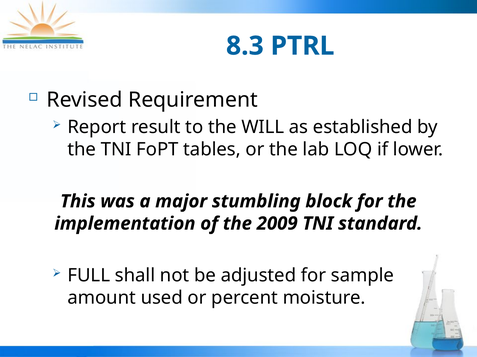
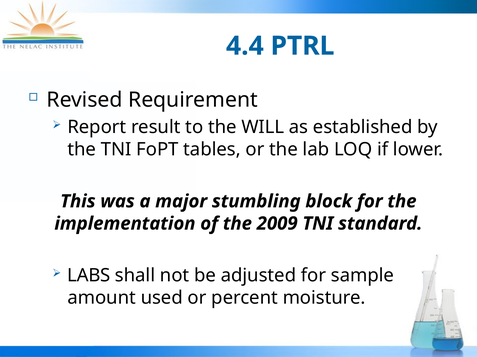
8.3: 8.3 -> 4.4 (245, 46)
FULL: FULL -> LABS (89, 276)
